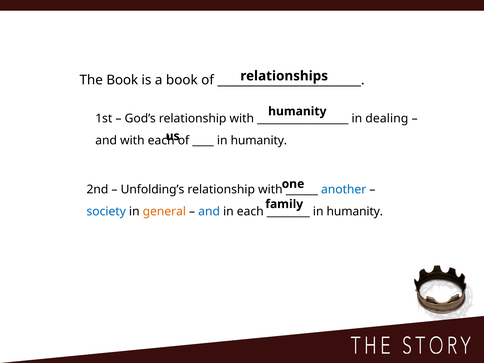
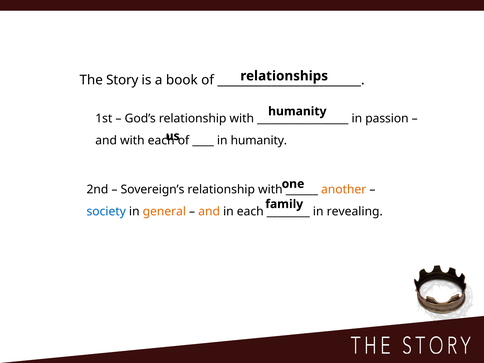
The Book: Book -> Story (122, 80)
dealing: dealing -> passion (387, 119)
Unfolding’s: Unfolding’s -> Sovereign’s (153, 190)
another colour: blue -> orange (344, 190)
and colour: blue -> orange (209, 211)
humanity: humanity -> revealing (355, 211)
